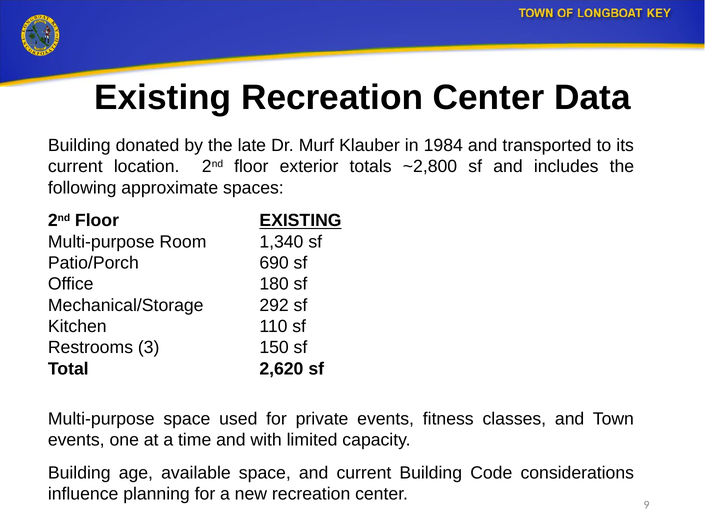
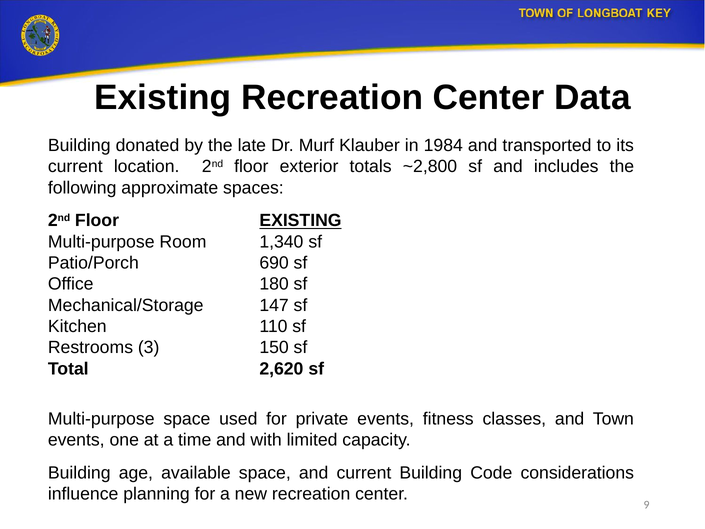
292: 292 -> 147 (274, 305)
